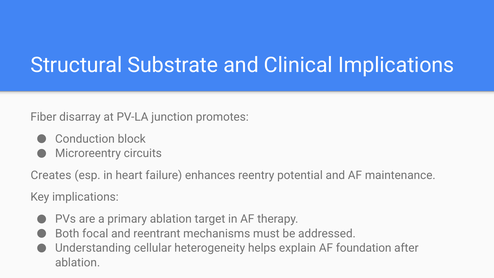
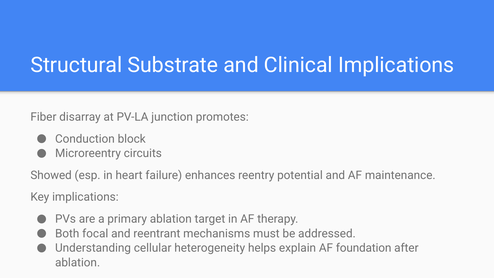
Creates: Creates -> Showed (51, 175)
